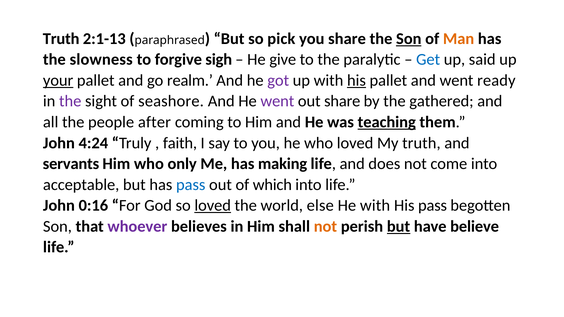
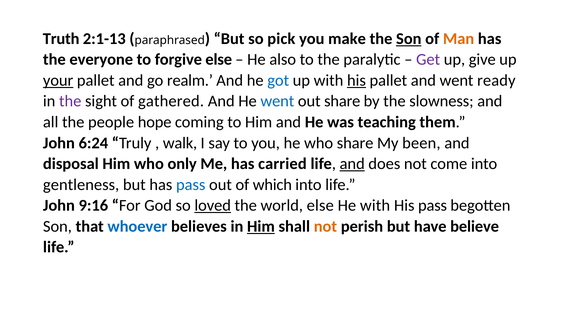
you share: share -> make (347, 39)
slowness: slowness -> everyone (101, 60)
forgive sigh: sigh -> else (219, 60)
give: give -> also (283, 60)
Get colour: blue -> purple (428, 60)
said: said -> give (482, 60)
got colour: purple -> blue (278, 80)
seashore: seashore -> gathered (171, 101)
went colour: purple -> blue (277, 101)
gathered: gathered -> slowness (441, 101)
after: after -> hope (155, 122)
teaching underline: present -> none (387, 122)
4:24: 4:24 -> 6:24 (93, 143)
faith: faith -> walk (180, 143)
who loved: loved -> share (355, 143)
My truth: truth -> been (421, 143)
servants: servants -> disposal (71, 164)
making: making -> carried (282, 164)
and underline: none -> present (352, 164)
acceptable: acceptable -> gentleness (81, 185)
0:16: 0:16 -> 9:16 (93, 206)
whoever colour: purple -> blue (137, 227)
Him underline: none -> present (261, 227)
but underline: present -> none (399, 227)
